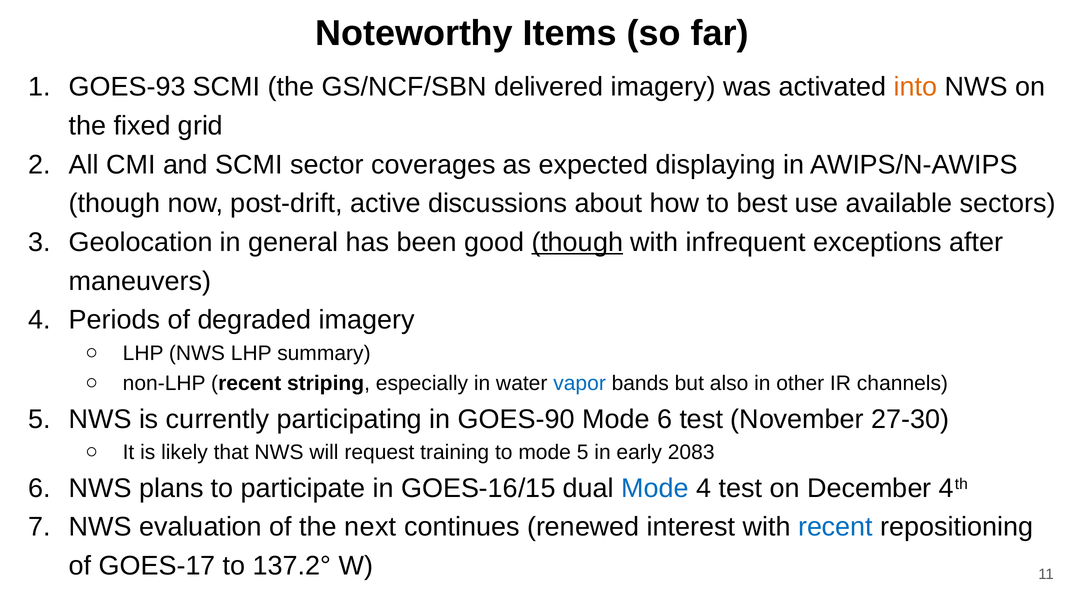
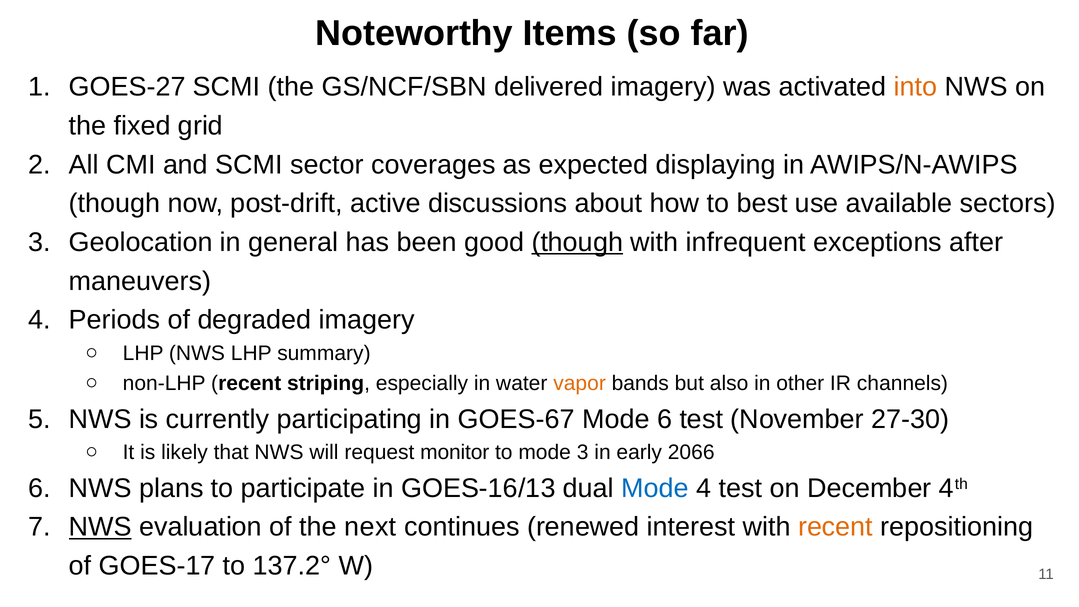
GOES-93: GOES-93 -> GOES-27 (127, 87)
vapor colour: blue -> orange (580, 384)
GOES-90: GOES-90 -> GOES-67 (516, 419)
training: training -> monitor (455, 453)
mode 5: 5 -> 3 (583, 453)
2083: 2083 -> 2066 (691, 453)
GOES-16/15: GOES-16/15 -> GOES-16/13 (478, 488)
NWS underline: none -> present (100, 527)
recent colour: blue -> orange (835, 527)
